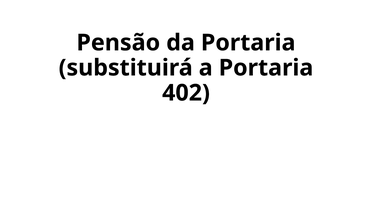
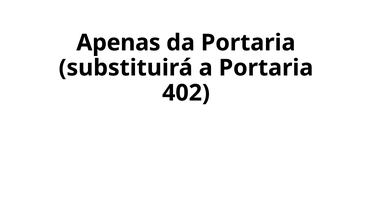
Pensão: Pensão -> Apenas (118, 43)
